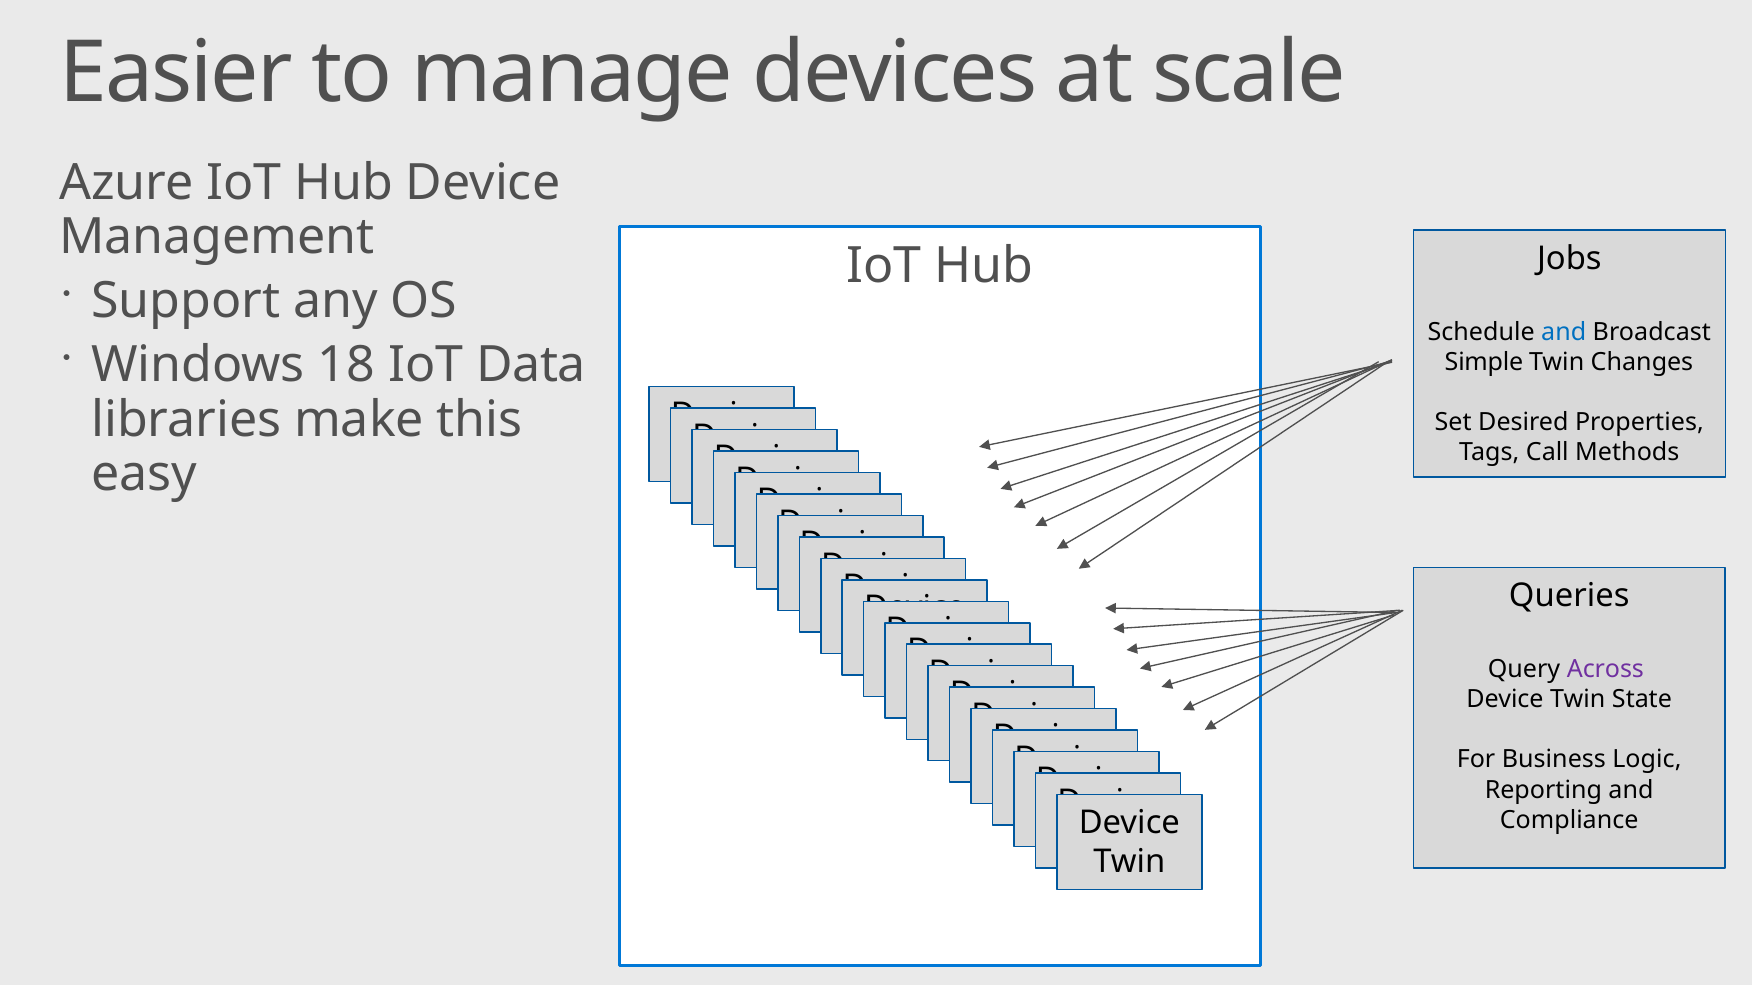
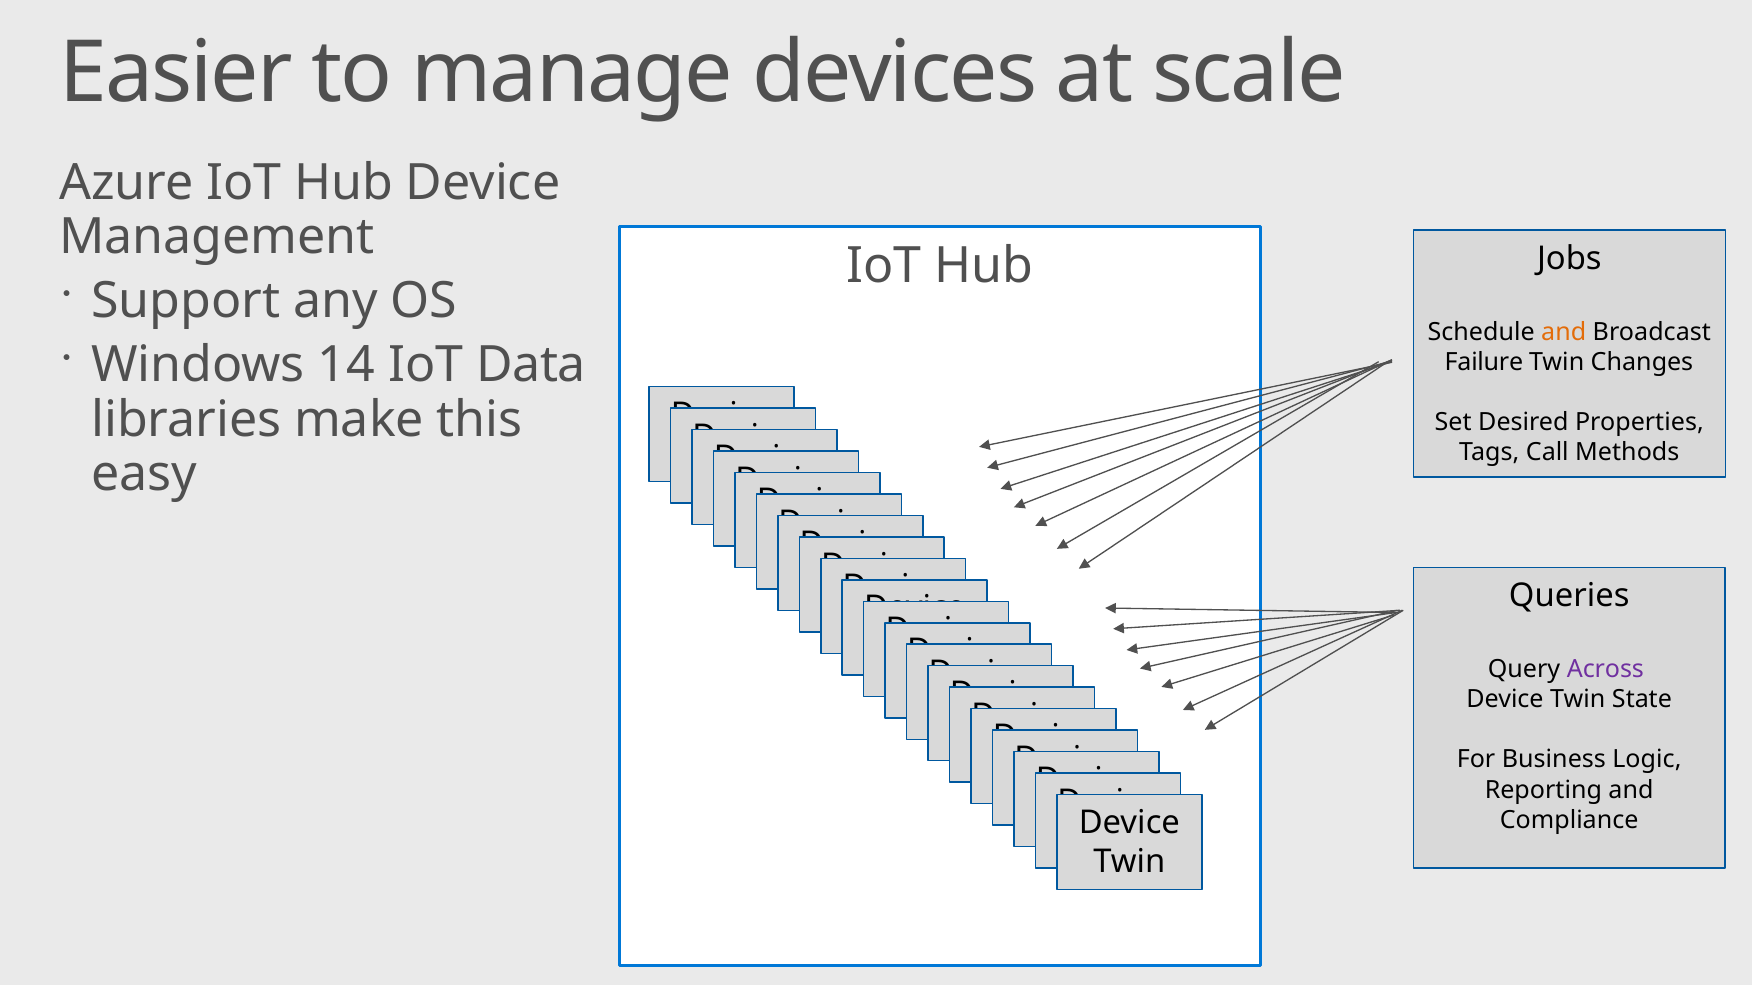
and colour: blue -> orange (1564, 332)
18: 18 -> 14 (347, 366)
Simple: Simple -> Failure (1484, 362)
